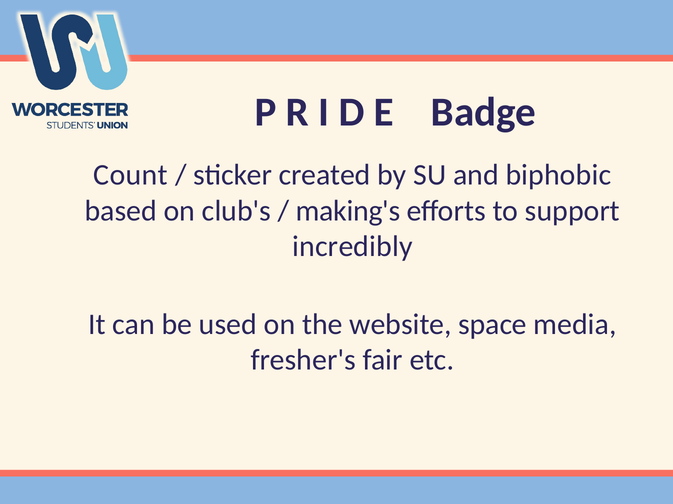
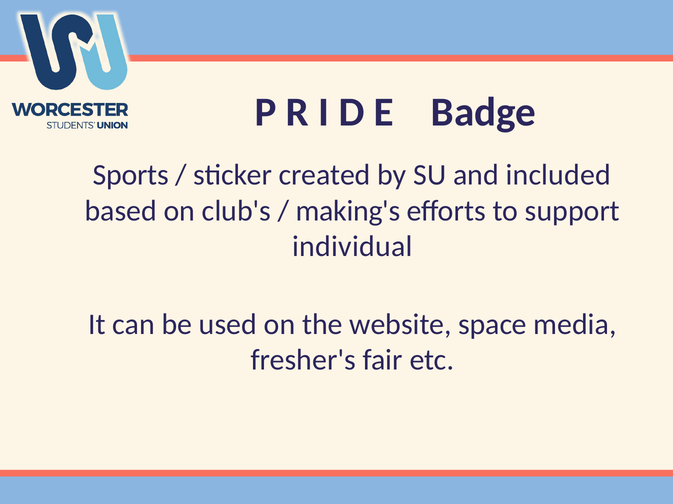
Count: Count -> Sports (131, 175)
biphobic: biphobic -> included (558, 175)
incredibly: incredibly -> individual (352, 247)
